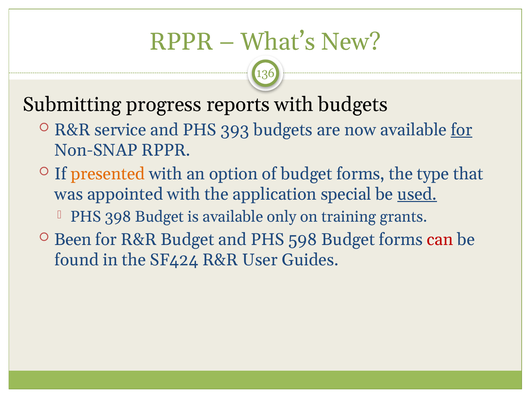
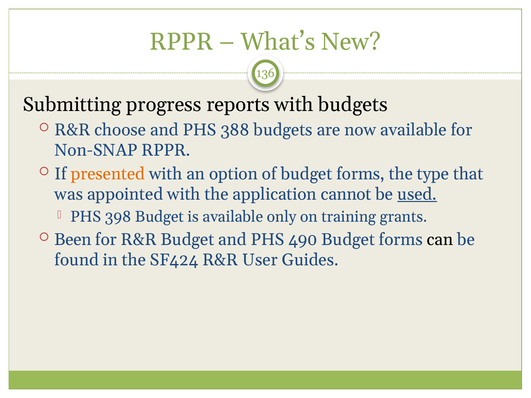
service: service -> choose (120, 130)
393: 393 -> 388 (235, 130)
for underline: present -> none (462, 130)
special: special -> cannot (346, 194)
598: 598 -> 490 (303, 240)
can colour: red -> black (440, 240)
